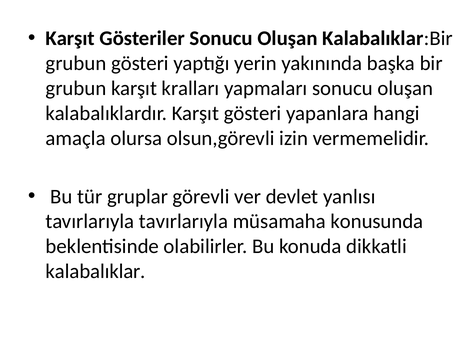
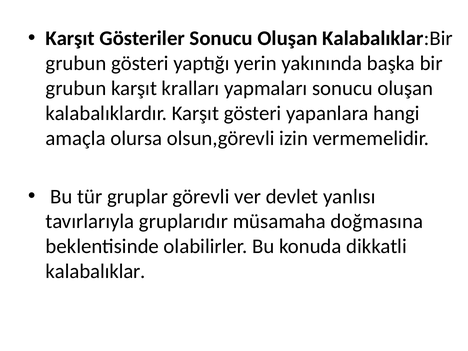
tavırlarıyla tavırlarıyla: tavırlarıyla -> gruplarıdır (183, 221)
konusunda: konusunda -> doğmasına (377, 221)
